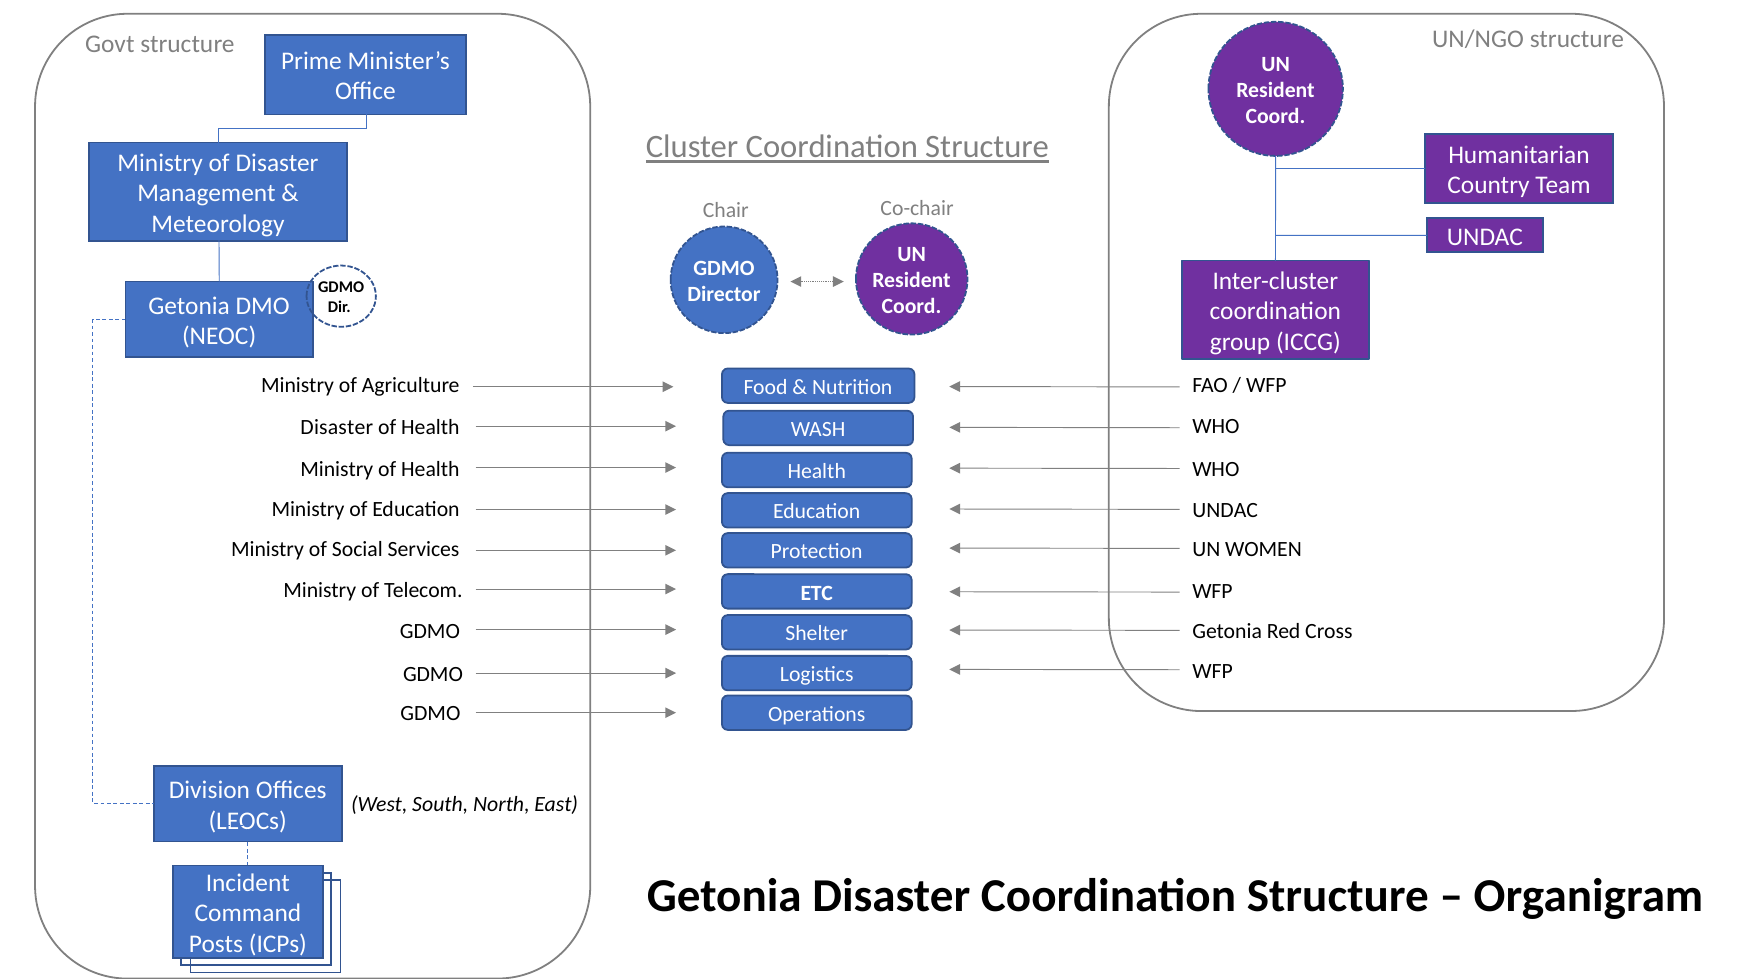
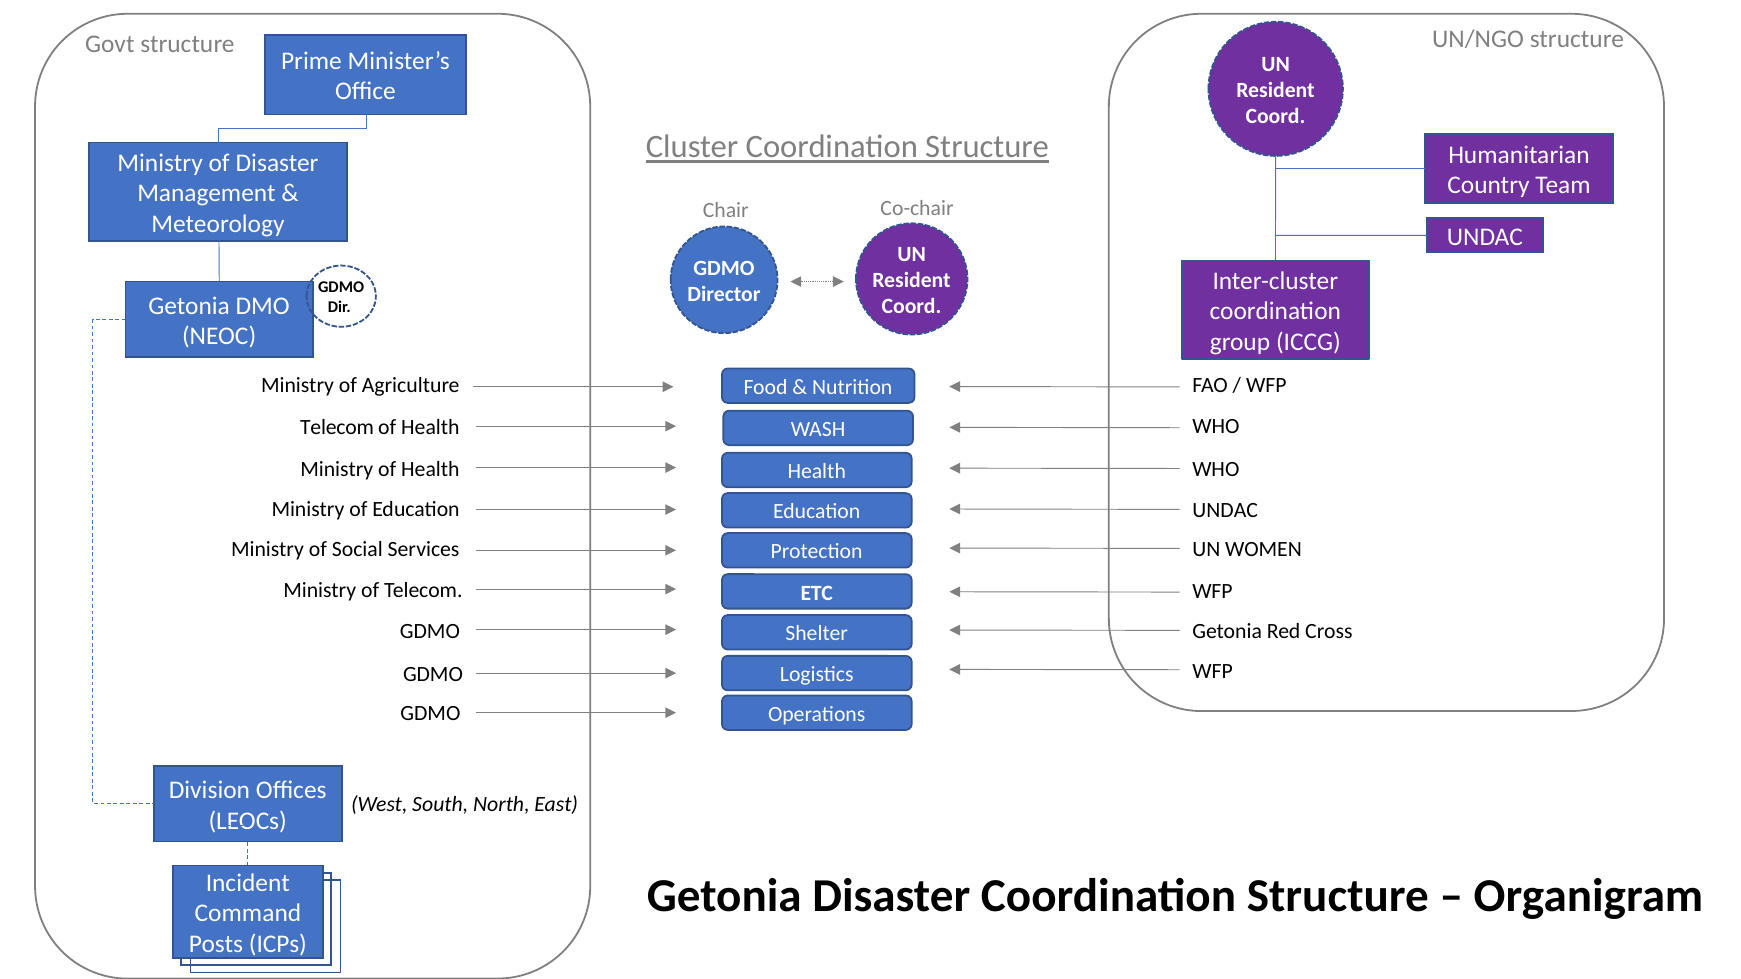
Disaster: Disaster -> Telecom (337, 428)
